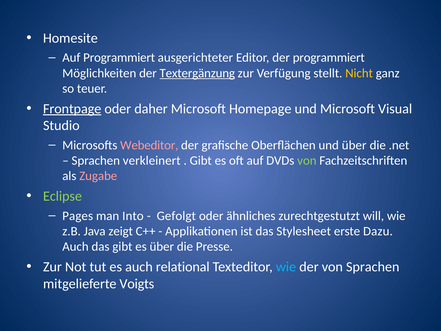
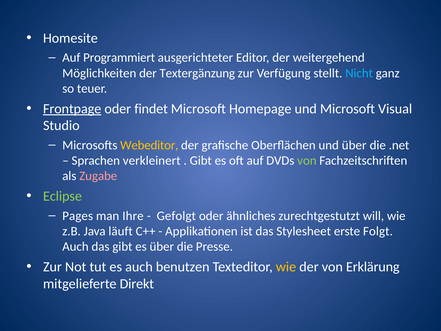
der programmiert: programmiert -> weitergehend (329, 58)
Textergänzung underline: present -> none (197, 73)
Nicht colour: yellow -> light blue (359, 73)
daher: daher -> findet (151, 109)
Webeditor colour: pink -> yellow (149, 145)
Into: Into -> Ihre (133, 216)
zeigt: zeigt -> läuft (121, 231)
Dazu: Dazu -> Folgt (378, 231)
relational: relational -> benutzen (183, 267)
wie colour: light blue -> yellow (286, 267)
von Sprachen: Sprachen -> Erklärung (373, 267)
Voigts: Voigts -> Direkt (137, 284)
